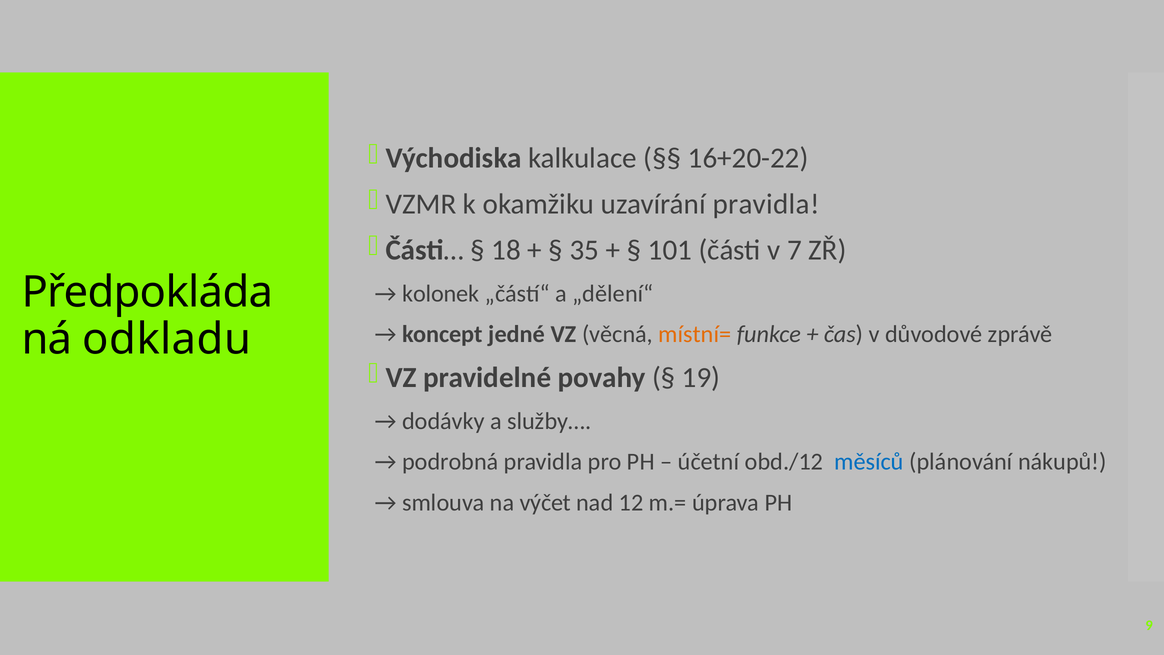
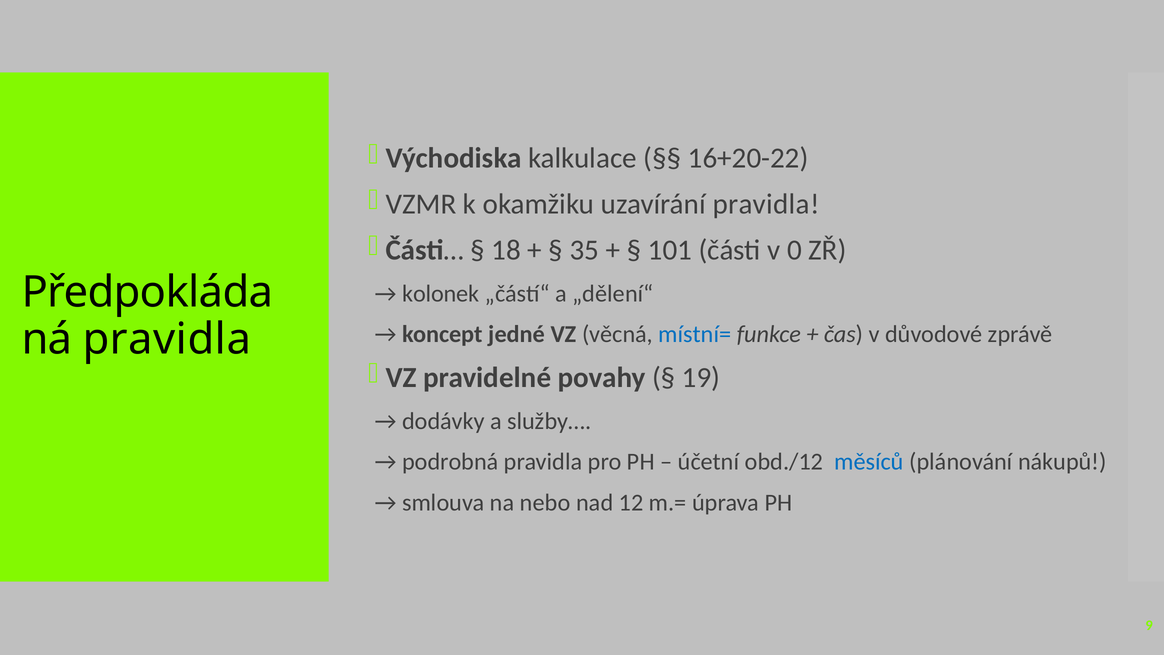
7: 7 -> 0 (794, 250)
místní= colour: orange -> blue (695, 334)
odkladu: odkladu -> pravidla (167, 339)
výčet: výčet -> nebo (545, 502)
